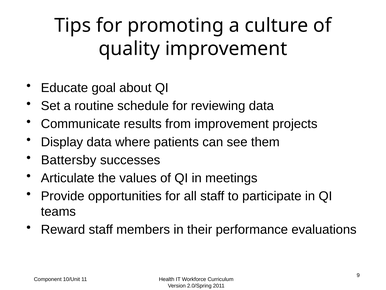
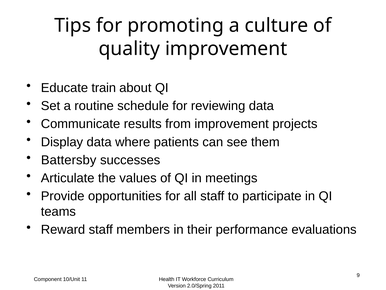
goal: goal -> train (104, 88)
